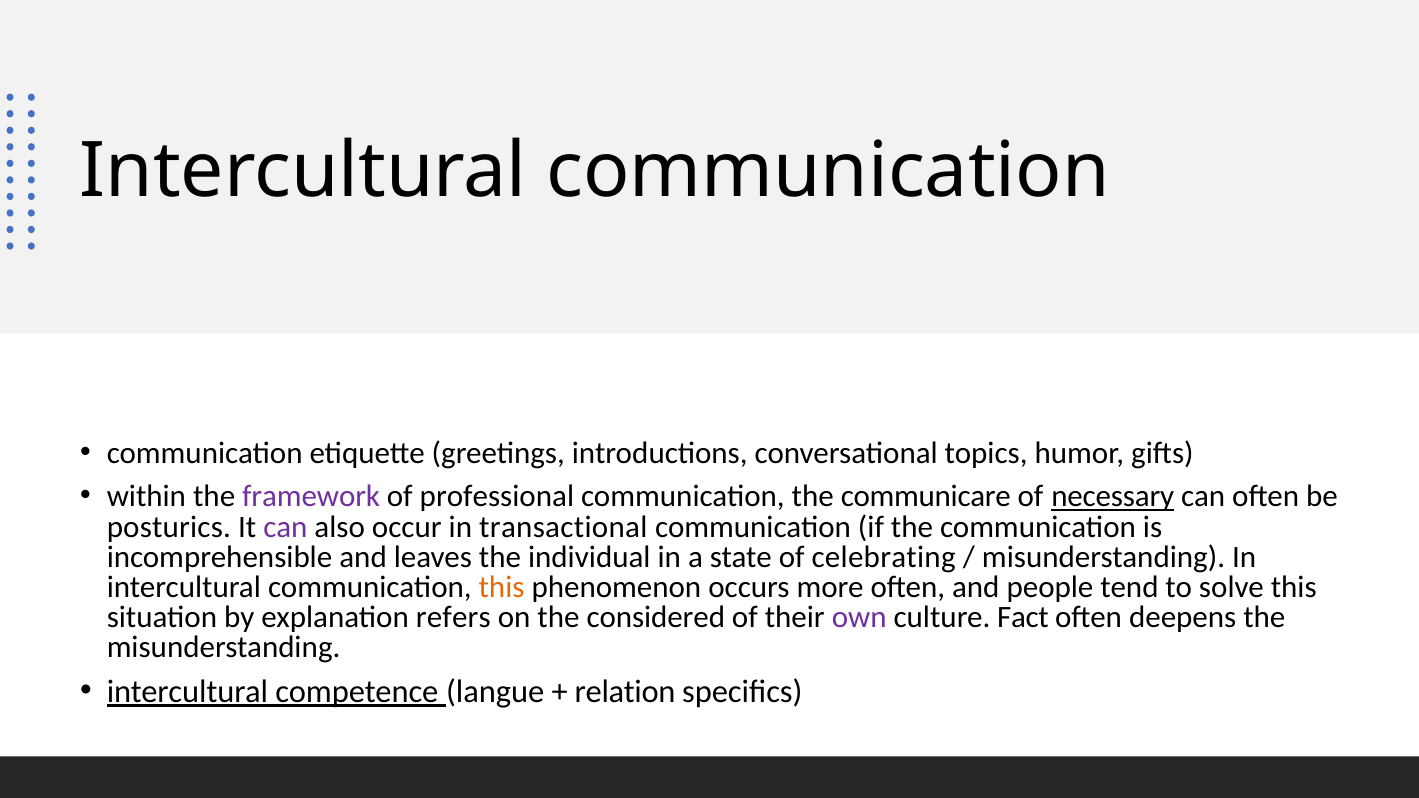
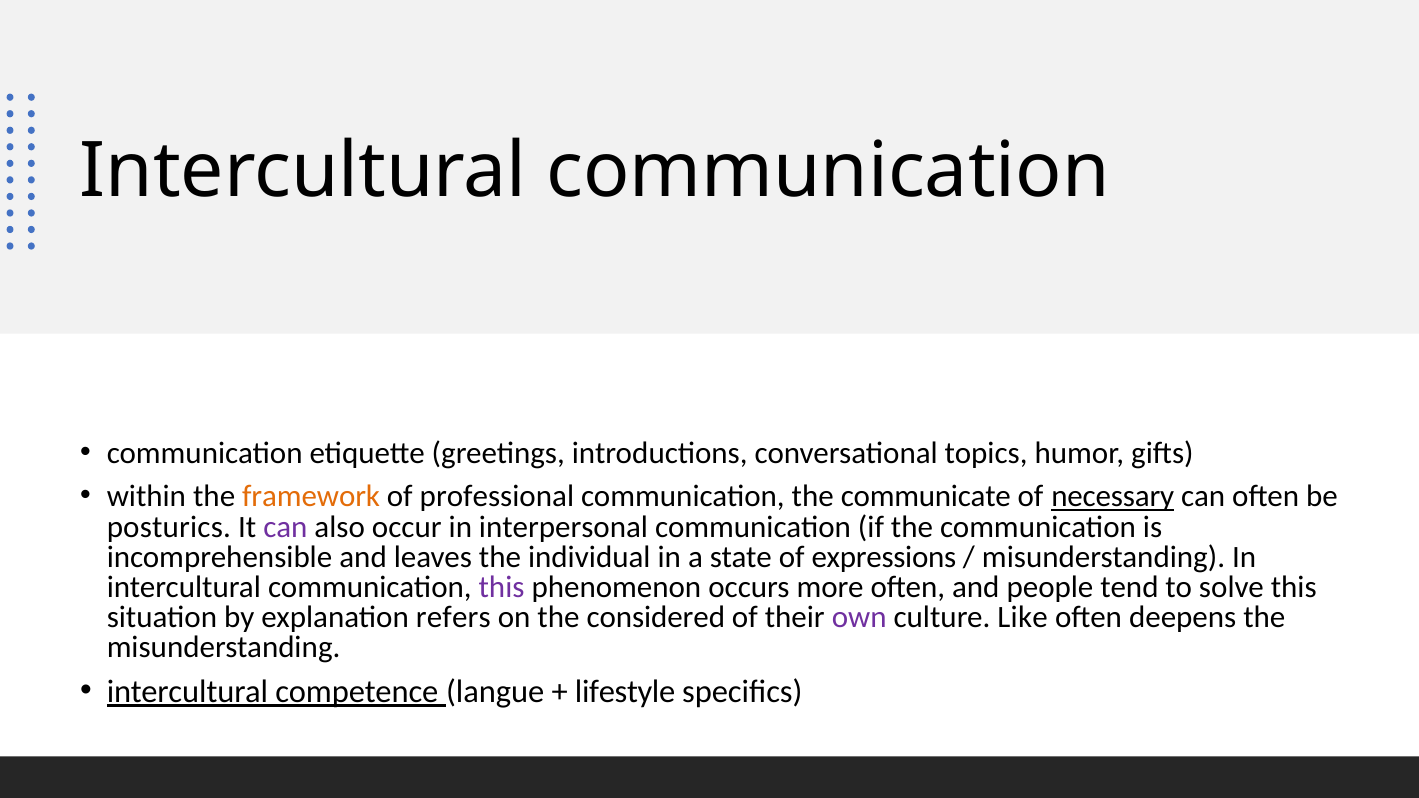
framework colour: purple -> orange (311, 497)
communicare: communicare -> communicate (926, 497)
transactional: transactional -> interpersonal (564, 527)
celebrating: celebrating -> expressions (884, 557)
this colour: orange -> purple (502, 587)
Fact: Fact -> Like (1023, 617)
relation: relation -> lifestyle (625, 692)
